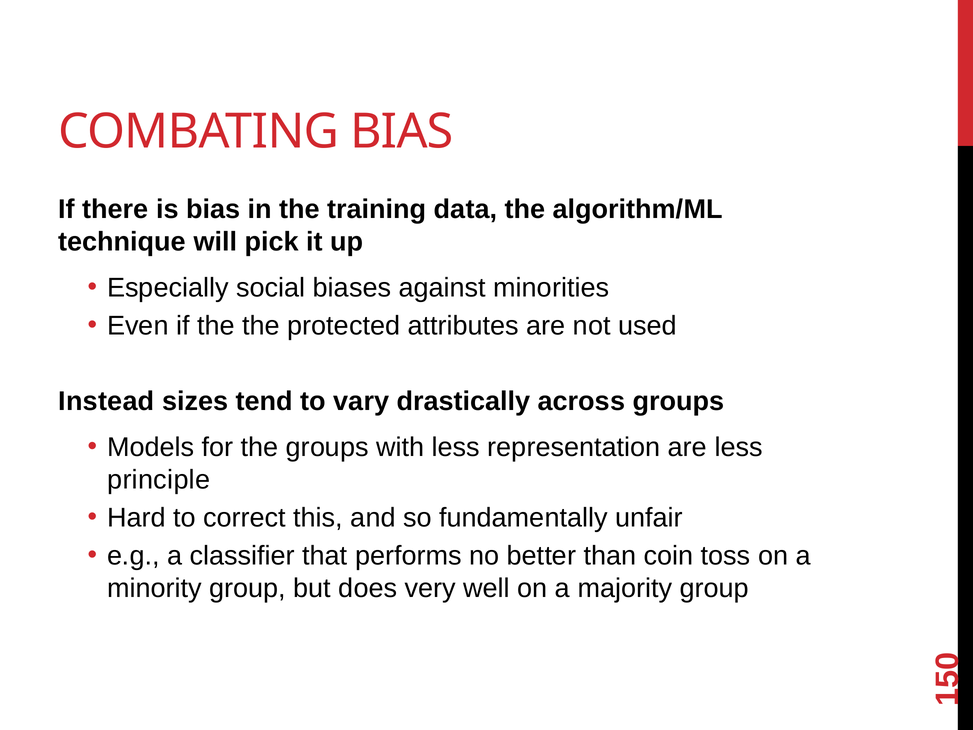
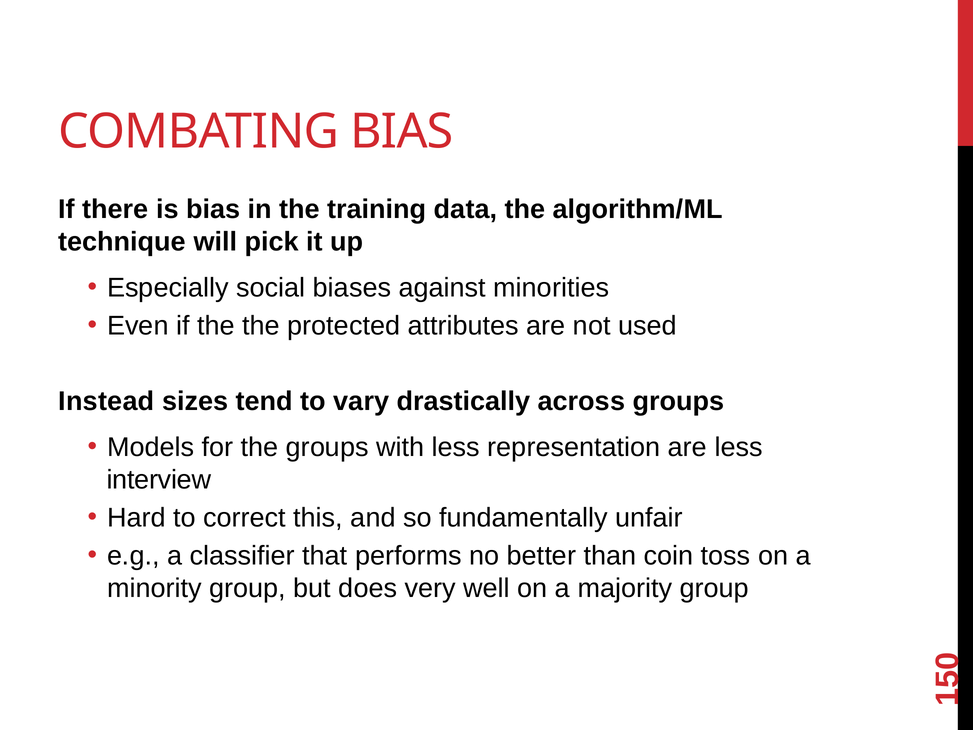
principle: principle -> interview (159, 480)
